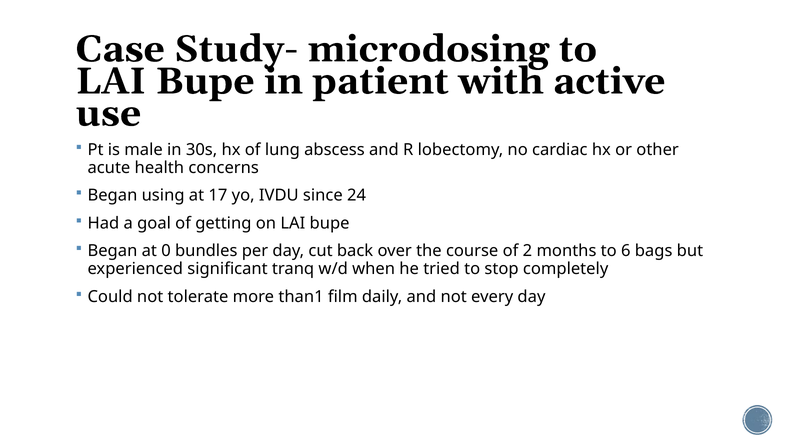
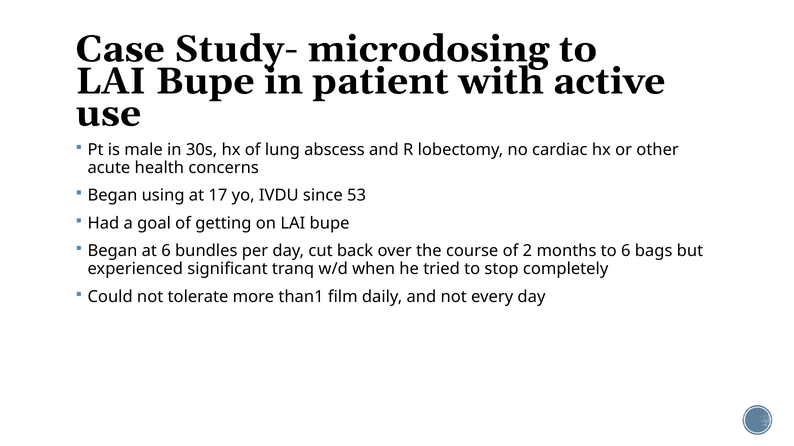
24: 24 -> 53 (357, 196)
at 0: 0 -> 6 (166, 251)
